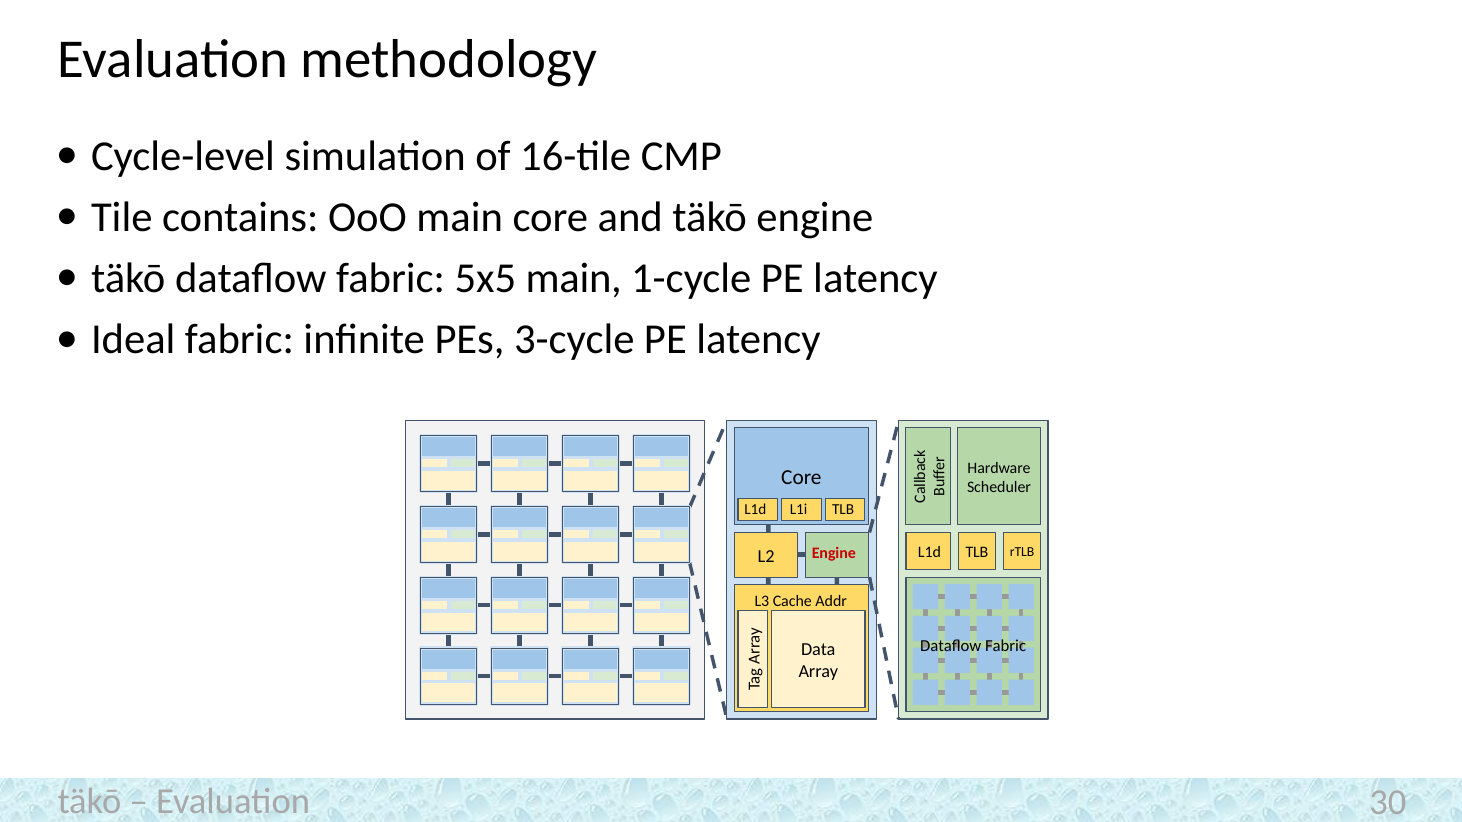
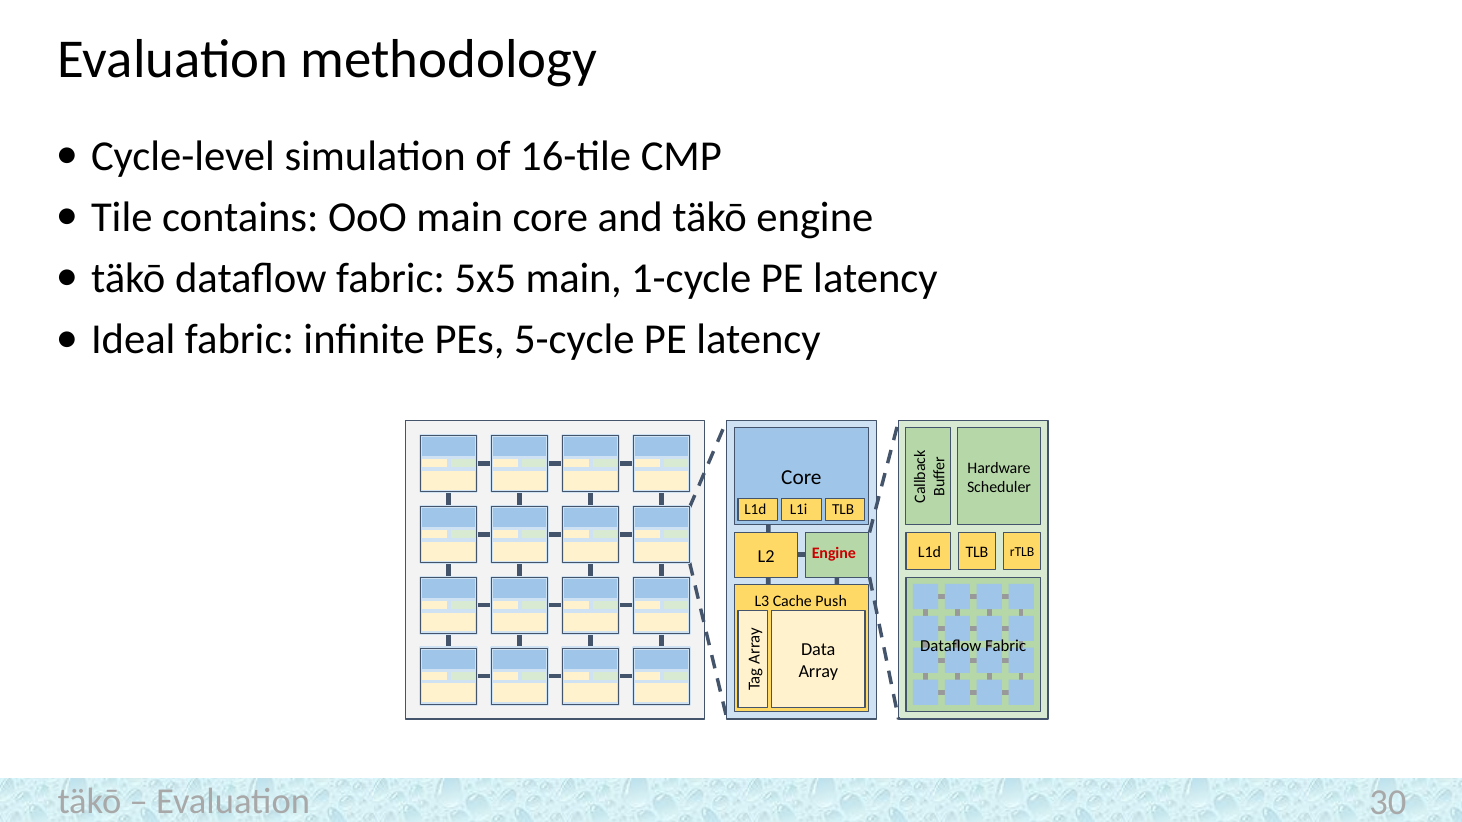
3-cycle: 3-cycle -> 5-cycle (574, 340)
Addr: Addr -> Push (831, 601)
